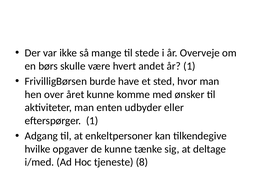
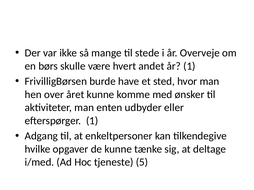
8: 8 -> 5 (142, 163)
